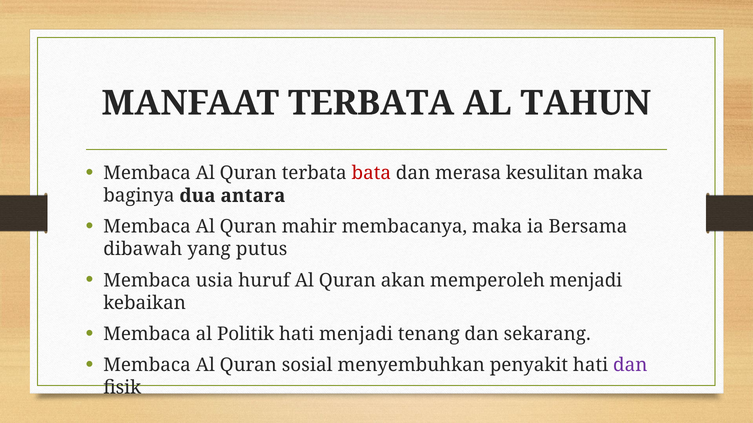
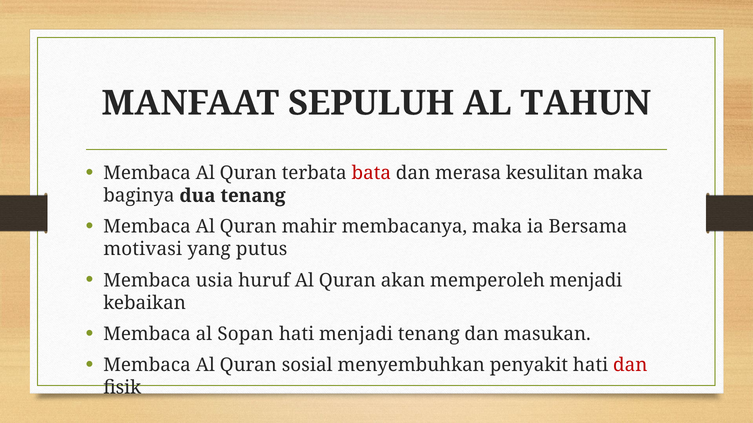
MANFAAT TERBATA: TERBATA -> SEPULUH (371, 103)
dua antara: antara -> tenang (253, 196)
dibawah: dibawah -> motivasi (143, 250)
Politik: Politik -> Sopan (245, 334)
sekarang: sekarang -> masukan (547, 334)
dan colour: purple -> red (630, 365)
